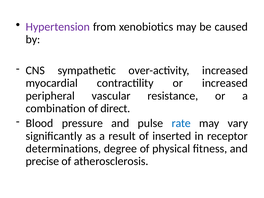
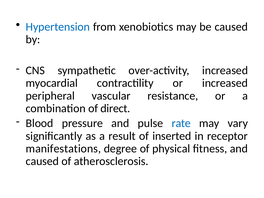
Hypertension colour: purple -> blue (58, 27)
determinations: determinations -> manifestations (63, 149)
precise: precise -> caused (42, 161)
